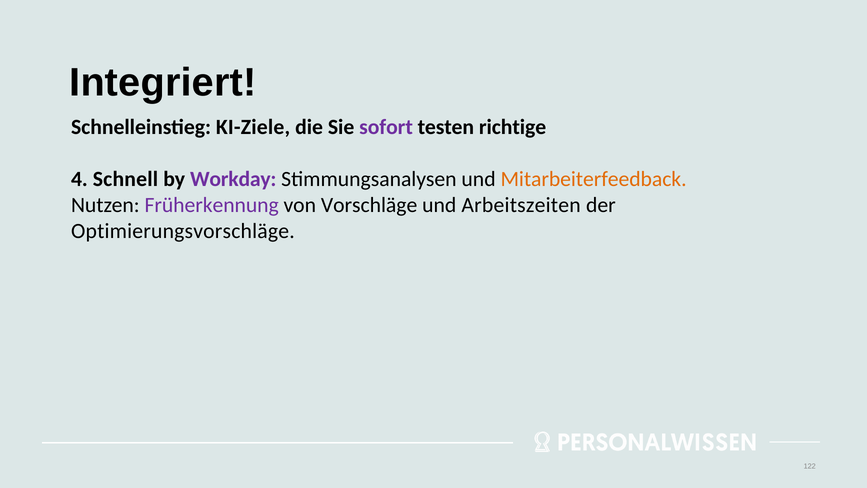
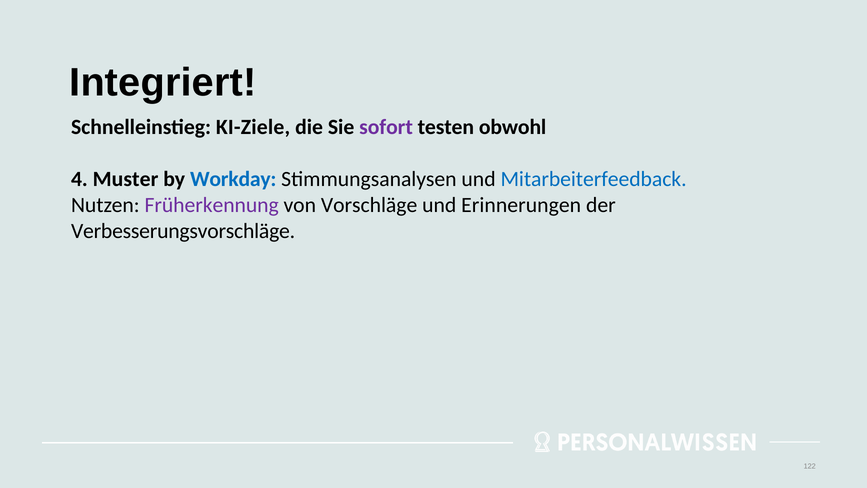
richtige: richtige -> obwohl (513, 127)
Schnell: Schnell -> Muster (126, 179)
Workday colour: purple -> blue (233, 179)
Mitarbeiterfeedback colour: orange -> blue (594, 179)
Arbeitszeiten: Arbeitszeiten -> Erinnerungen (521, 205)
Optimierungsvorschläge: Optimierungsvorschläge -> Verbesserungsvorschläge (183, 231)
